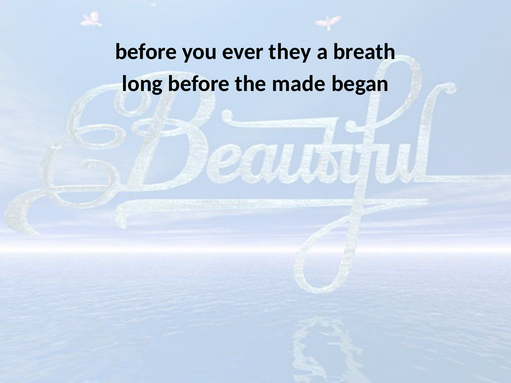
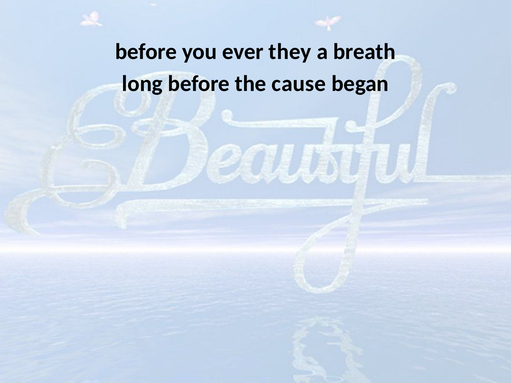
made: made -> cause (299, 84)
